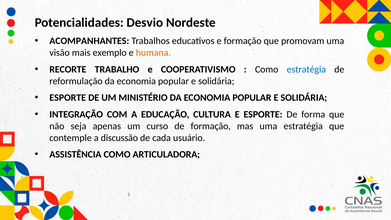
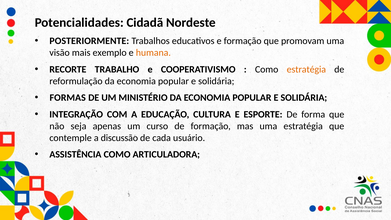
Desvio: Desvio -> Cidadã (145, 23)
ACOMPANHANTES: ACOMPANHANTES -> POSTERIORMENTE (89, 41)
estratégia colour: blue -> orange (306, 69)
ESPORTE: ESPORTE -> FORMAS (68, 98)
